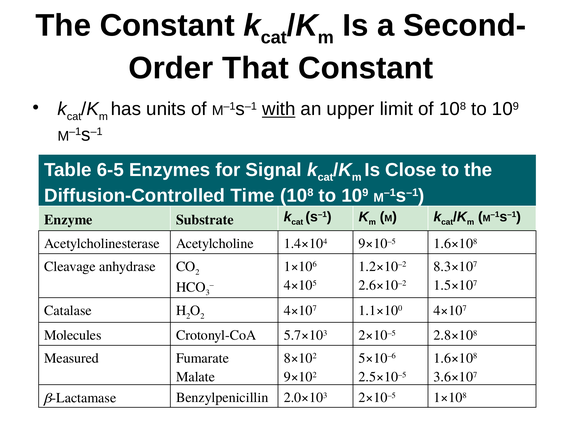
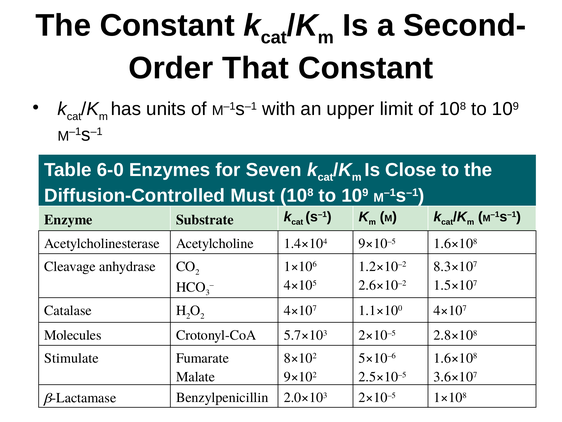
with underline: present -> none (279, 109)
6-5: 6-5 -> 6-0 (110, 170)
Signal: Signal -> Seven (274, 170)
Time: Time -> Must (252, 195)
Measured: Measured -> Stimulate (71, 358)
